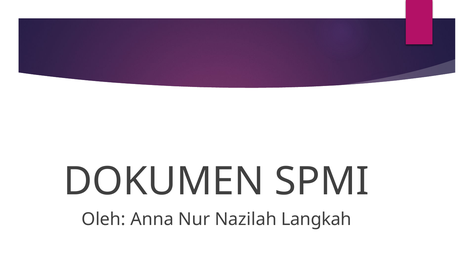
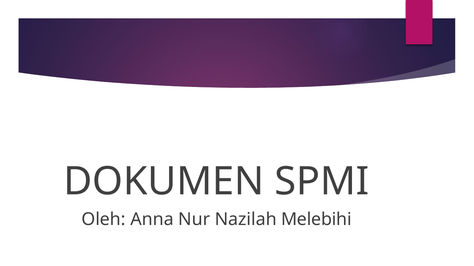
Langkah: Langkah -> Melebihi (316, 220)
